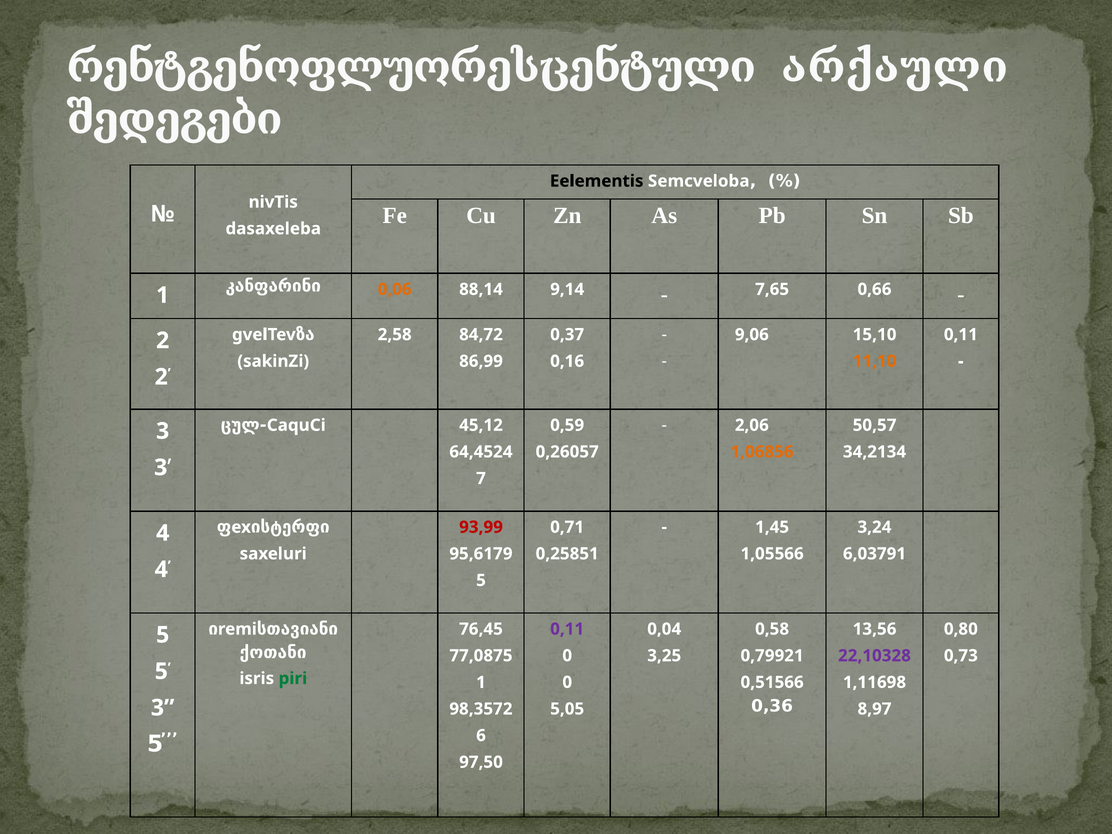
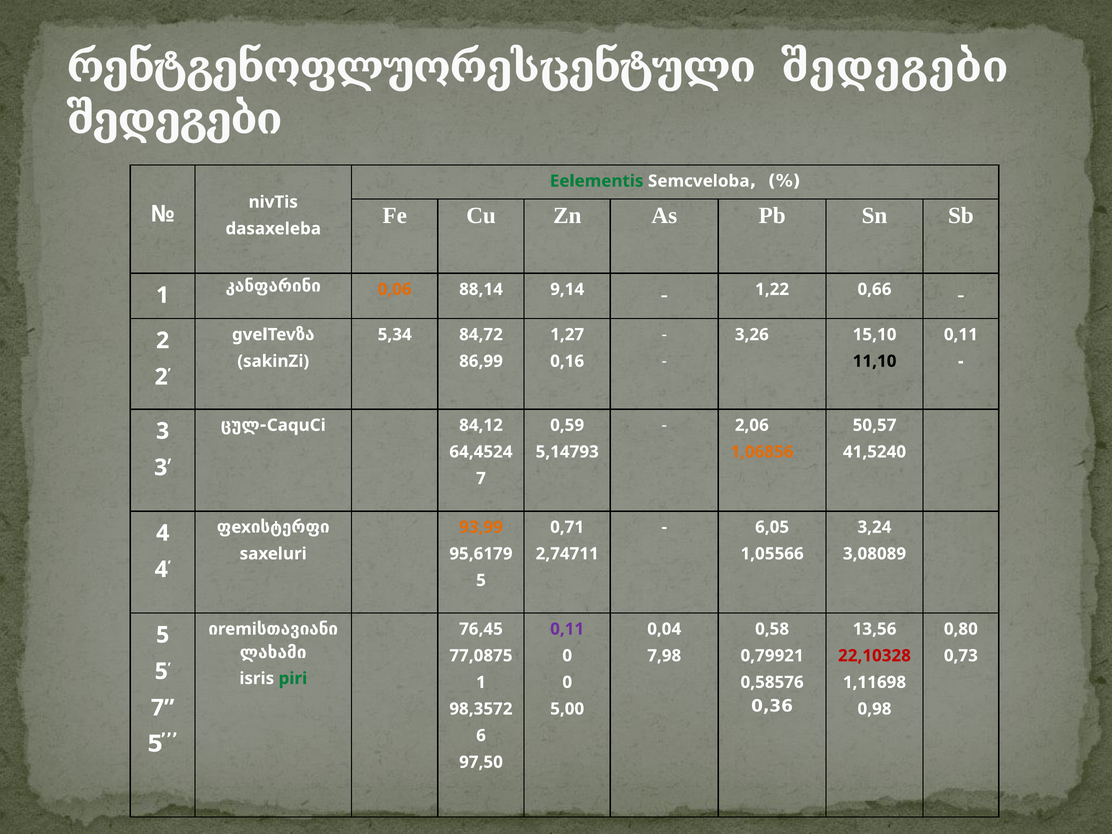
რენტგენოფლუორესცენტული არქაული: არქაული -> შედეგები (895, 67)
Eelementis colour: black -> green (597, 181)
7,65: 7,65 -> 1,22 (772, 289)
2,58: 2,58 -> 5,34 (395, 335)
0,37: 0,37 -> 1,27 (567, 335)
9,06: 9,06 -> 3,26 (752, 335)
11,10 colour: orange -> black (875, 361)
45,12: 45,12 -> 84,12 (481, 425)
0,26057: 0,26057 -> 5,14793 (567, 452)
34,2134: 34,2134 -> 41,5240 (875, 452)
93,99 colour: red -> orange (481, 527)
1,45: 1,45 -> 6,05 (772, 527)
0,25851: 0,25851 -> 2,74711 (567, 554)
6,03791: 6,03791 -> 3,08089 (875, 554)
ქოთანი: ქოთანი -> ლახამი (273, 653)
3,25: 3,25 -> 7,98 (664, 656)
22,10328 colour: purple -> red (874, 656)
0,51566: 0,51566 -> 0,58576 (772, 682)
3: 3 -> 7 (163, 708)
5,05: 5,05 -> 5,00 (567, 709)
8,97: 8,97 -> 0,98 (875, 709)
